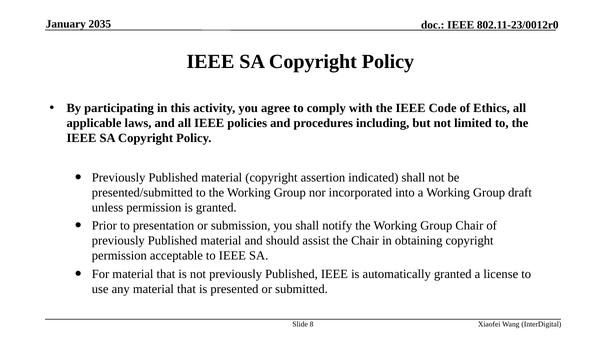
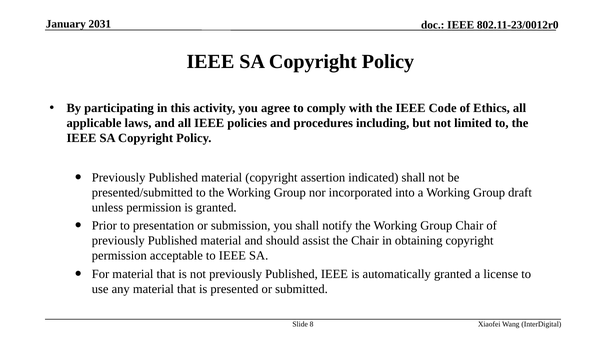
2035: 2035 -> 2031 (100, 24)
